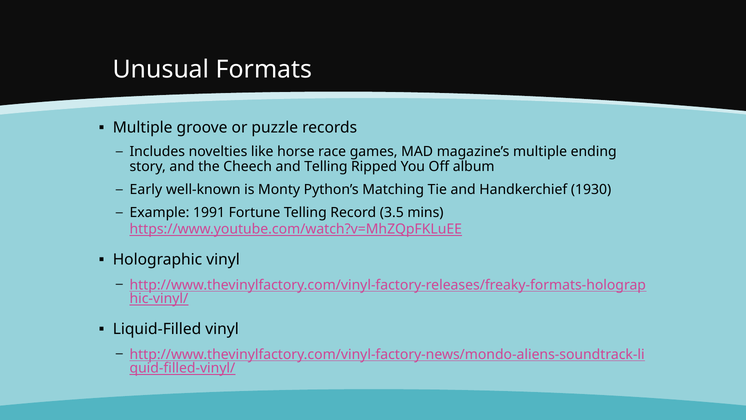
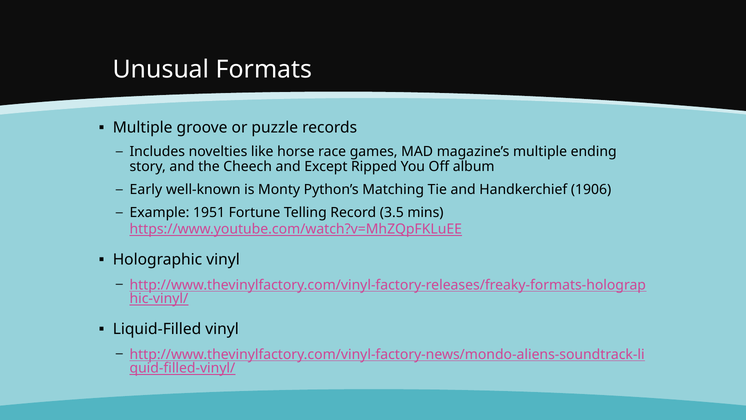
and Telling: Telling -> Except (326, 167)
1930: 1930 -> 1906 (591, 189)
1991: 1991 -> 1951 (209, 212)
